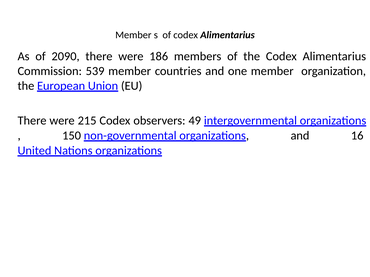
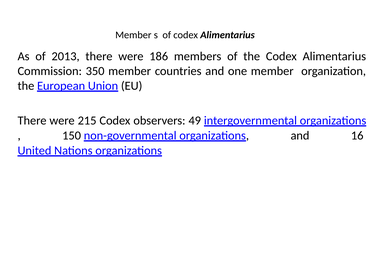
2090: 2090 -> 2013 (66, 56)
539: 539 -> 350 (95, 71)
